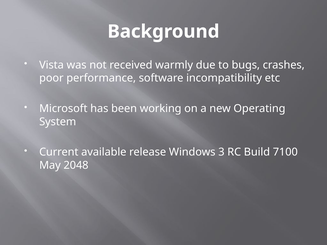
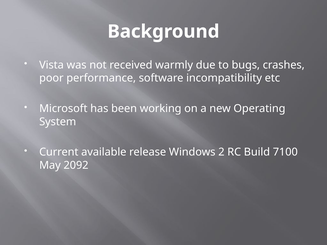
3: 3 -> 2 (221, 152)
2048: 2048 -> 2092 (76, 165)
